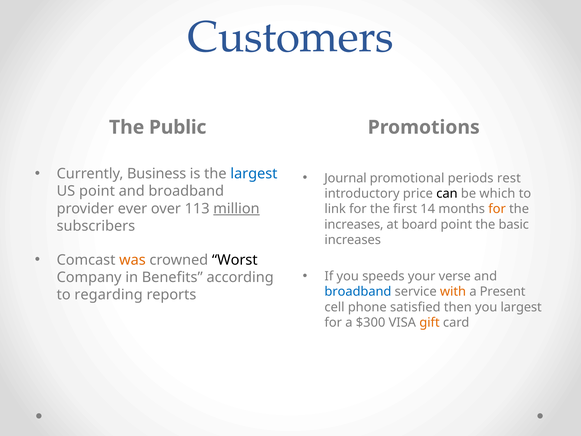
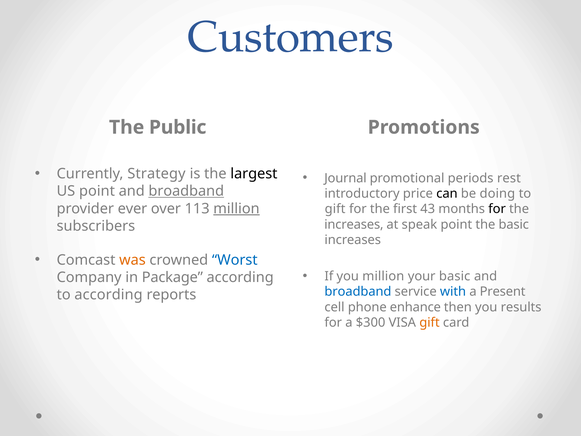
Business: Business -> Strategy (156, 174)
largest colour: blue -> black (254, 174)
broadband underline: none -> present (186, 191)
which: which -> doing (497, 193)
link: link -> gift (335, 209)
14: 14 -> 43 (428, 209)
for colour: orange -> black (497, 209)
board: board -> speak (419, 224)
Worst colour: black -> blue (235, 260)
you speeds: speeds -> million (383, 276)
your verse: verse -> basic (455, 276)
Benefits: Benefits -> Package (172, 277)
with colour: orange -> blue (453, 292)
to regarding: regarding -> according (109, 295)
satisfied: satisfied -> enhance (415, 307)
you largest: largest -> results (521, 307)
